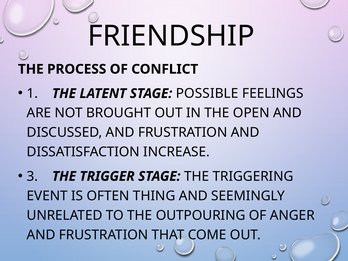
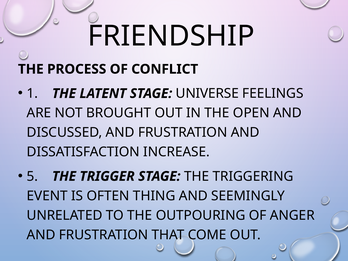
POSSIBLE: POSSIBLE -> UNIVERSE (207, 93)
3: 3 -> 5 (32, 176)
